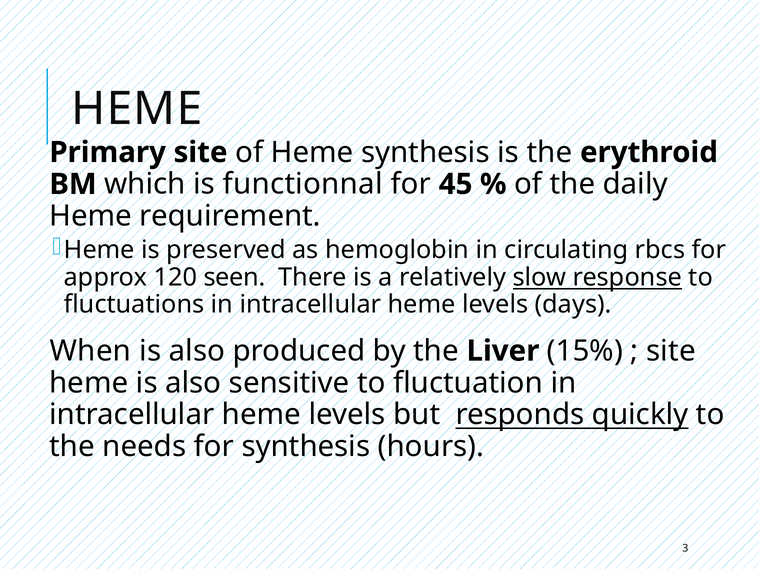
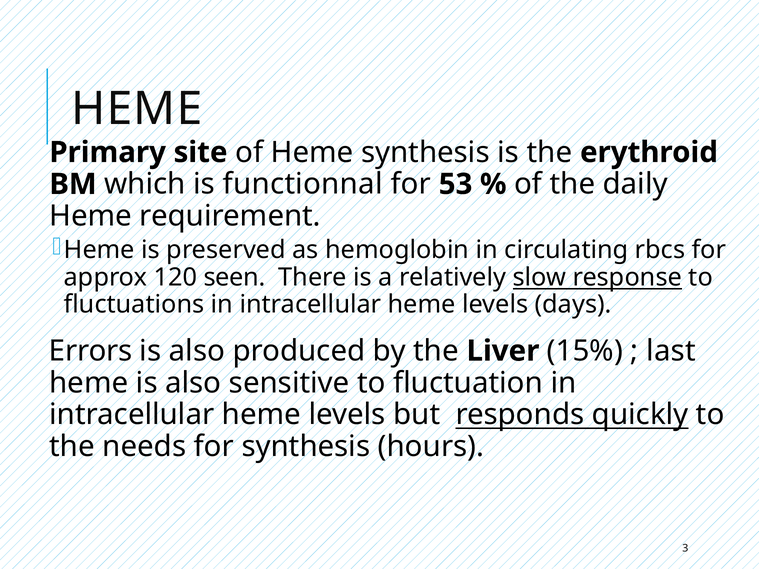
45: 45 -> 53 (456, 184)
When: When -> Errors (91, 351)
site: site -> last (671, 351)
